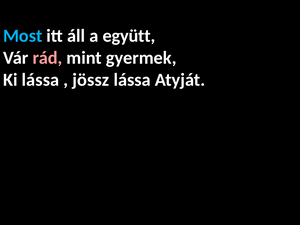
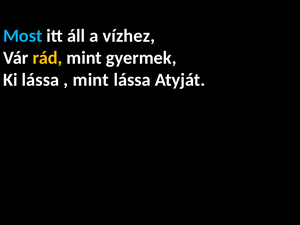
együtt: együtt -> vízhez (129, 36)
rád colour: pink -> yellow (47, 58)
jössz: jössz -> mint (91, 80)
